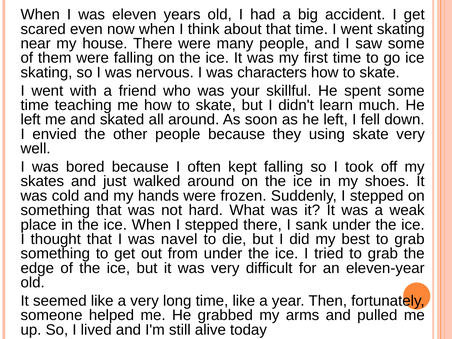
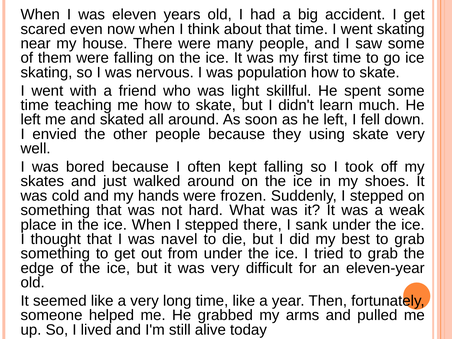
characters: characters -> population (272, 72)
your: your -> light (245, 91)
